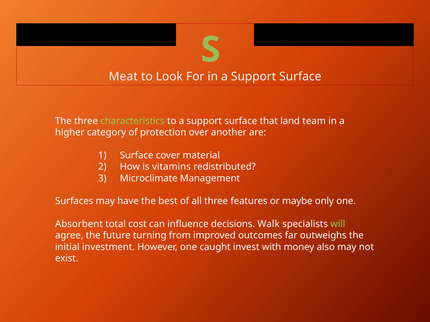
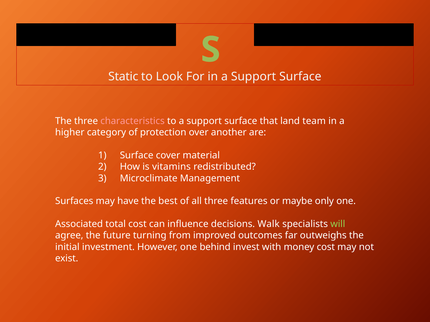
Meat: Meat -> Static (123, 77)
characteristics colour: light green -> pink (133, 121)
Absorbent: Absorbent -> Associated (79, 224)
caught: caught -> behind (215, 247)
money also: also -> cost (326, 247)
